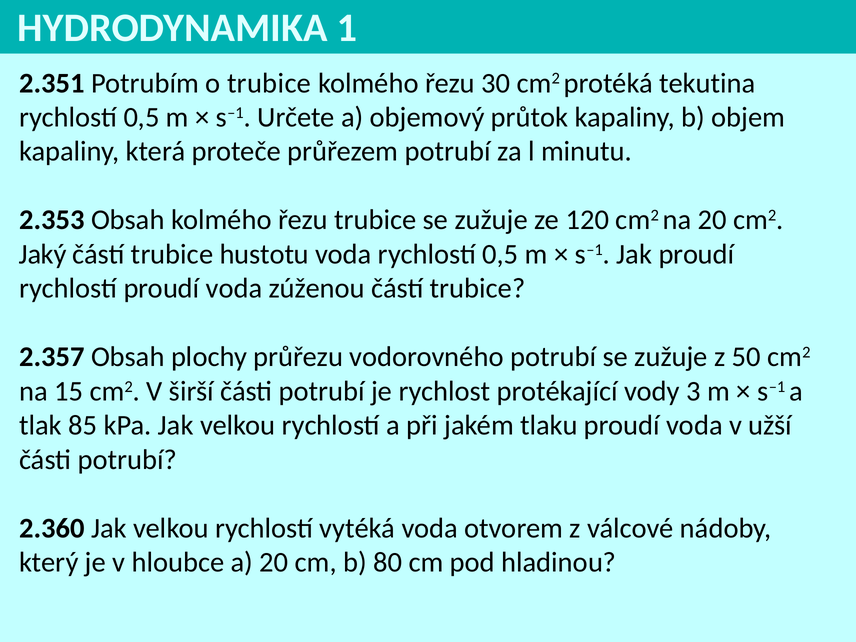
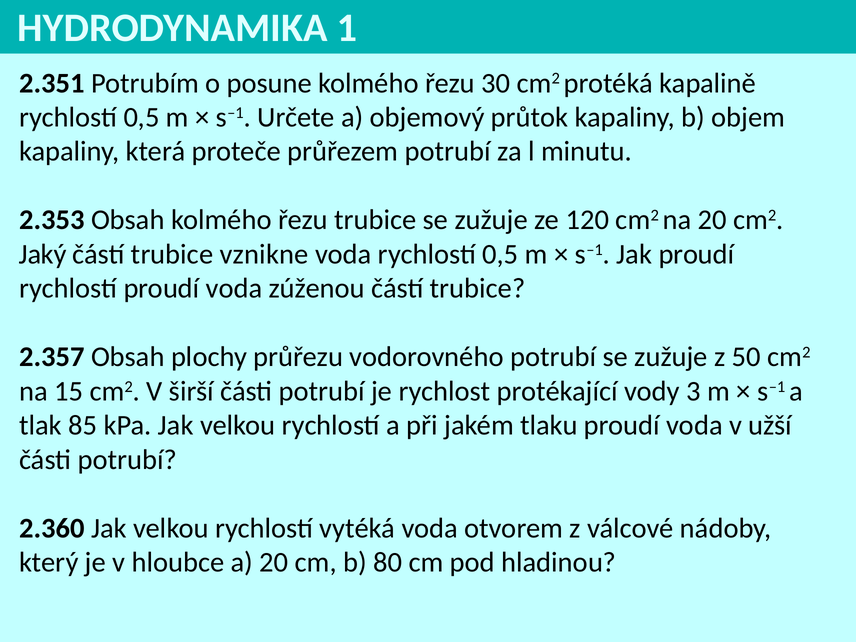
o trubice: trubice -> posune (269, 83)
tekutina: tekutina -> kapalině (707, 83)
hustotu: hustotu -> vznikne (264, 254)
